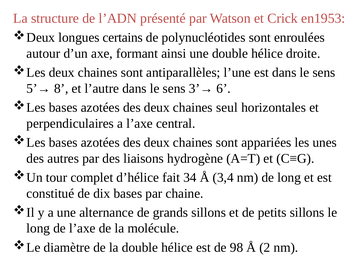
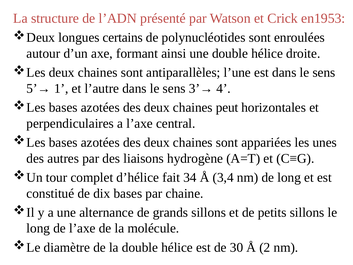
8: 8 -> 1 (61, 88)
6: 6 -> 4 (224, 88)
seul: seul -> peut (227, 107)
98: 98 -> 30 (237, 247)
